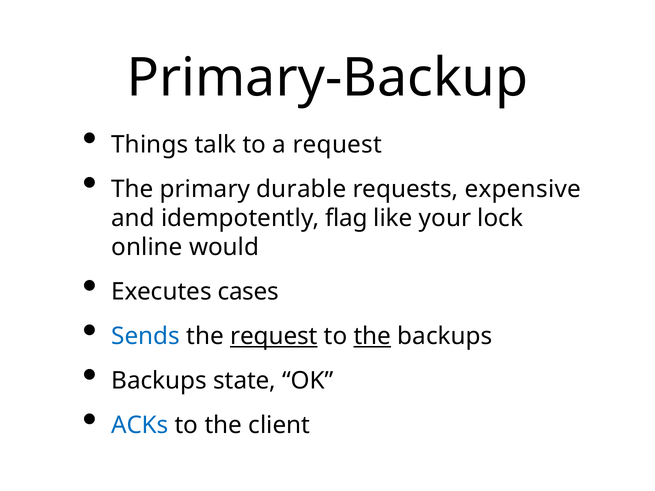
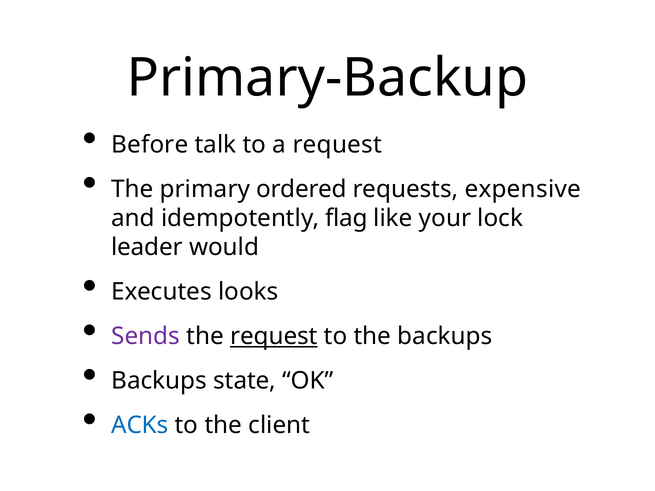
Things: Things -> Before (150, 145)
durable: durable -> ordered (302, 189)
online: online -> leader (147, 247)
cases: cases -> looks (248, 292)
Sends colour: blue -> purple (146, 337)
the underline: present -> none (372, 337)
